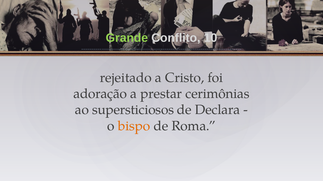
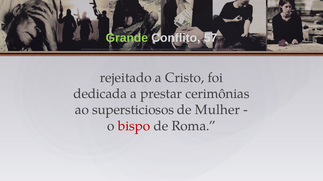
10: 10 -> 57 (211, 38)
adoração: adoração -> dedicada (100, 94)
Declara: Declara -> Mulher (217, 110)
bispo colour: orange -> red (134, 126)
